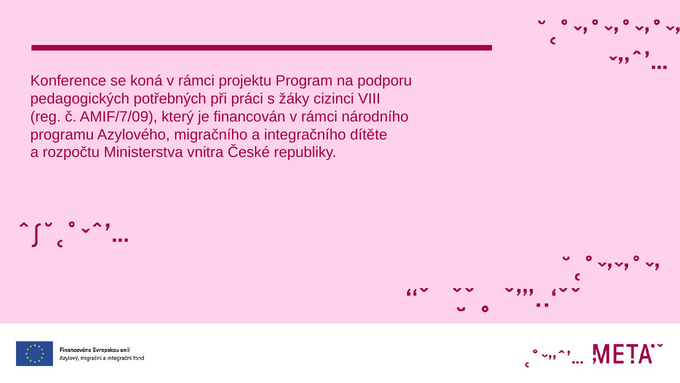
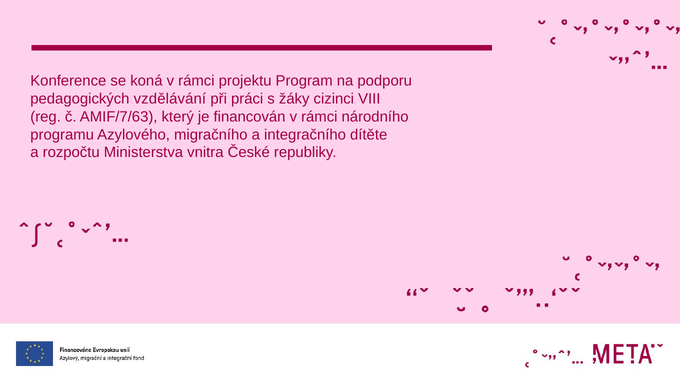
potřebných: potřebných -> vzdělávání (170, 99)
AMIF/7/09: AMIF/7/09 -> AMIF/7/63 (119, 117)
